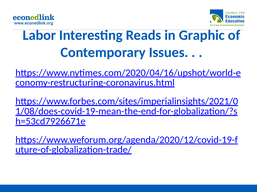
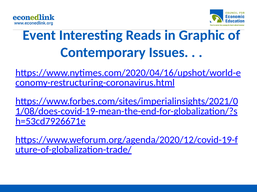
Labor: Labor -> Event (39, 35)
